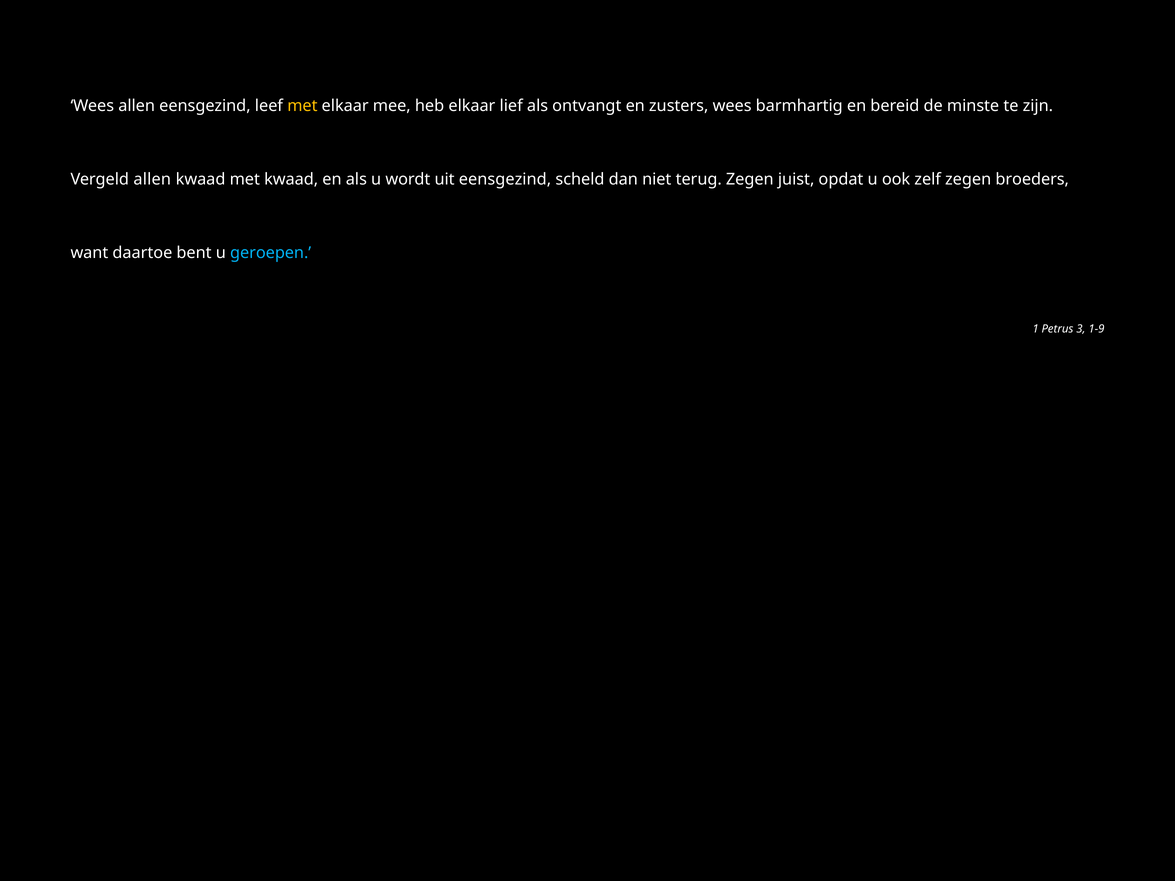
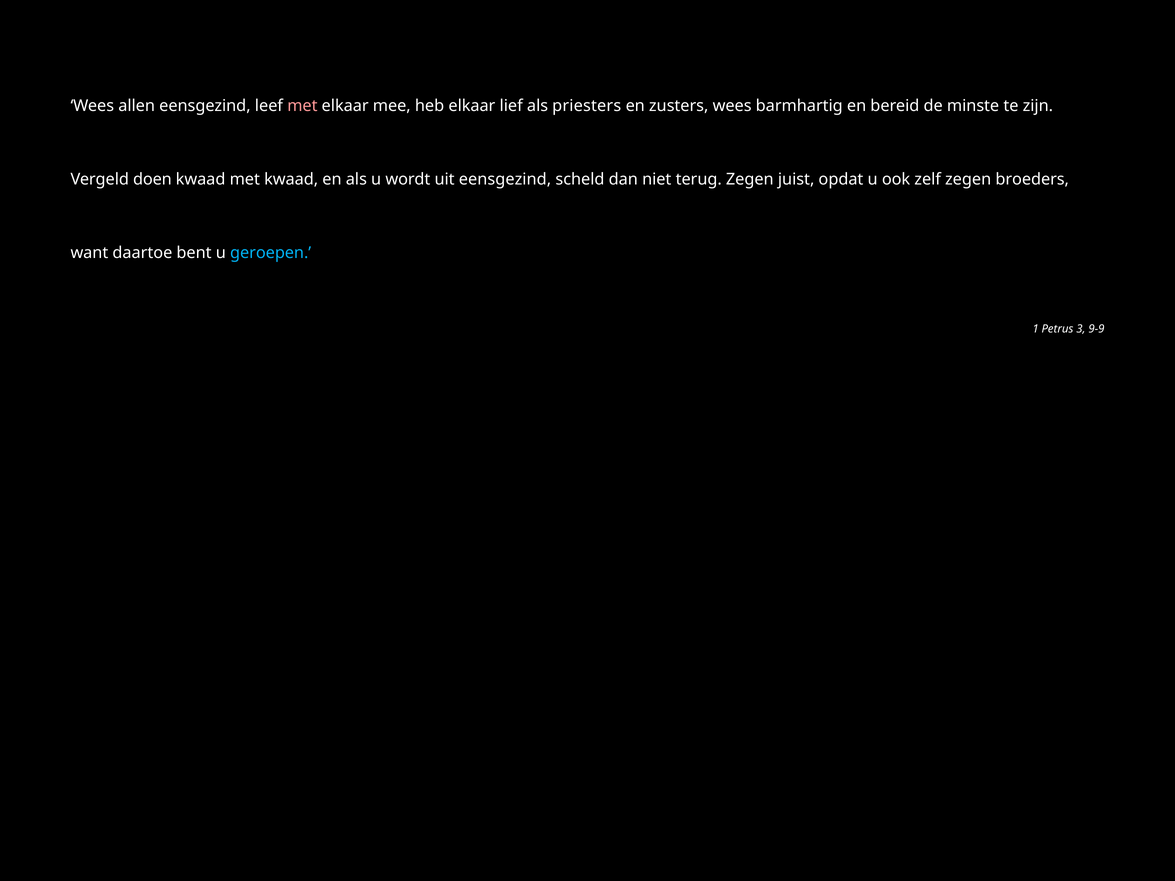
met colour: yellow -> pink (302, 106)
ontvangt: ontvangt -> priesters (587, 106)
Vergeld allen: allen -> doen (152, 179)
1-9: 1-9 -> 9-9 (1096, 329)
